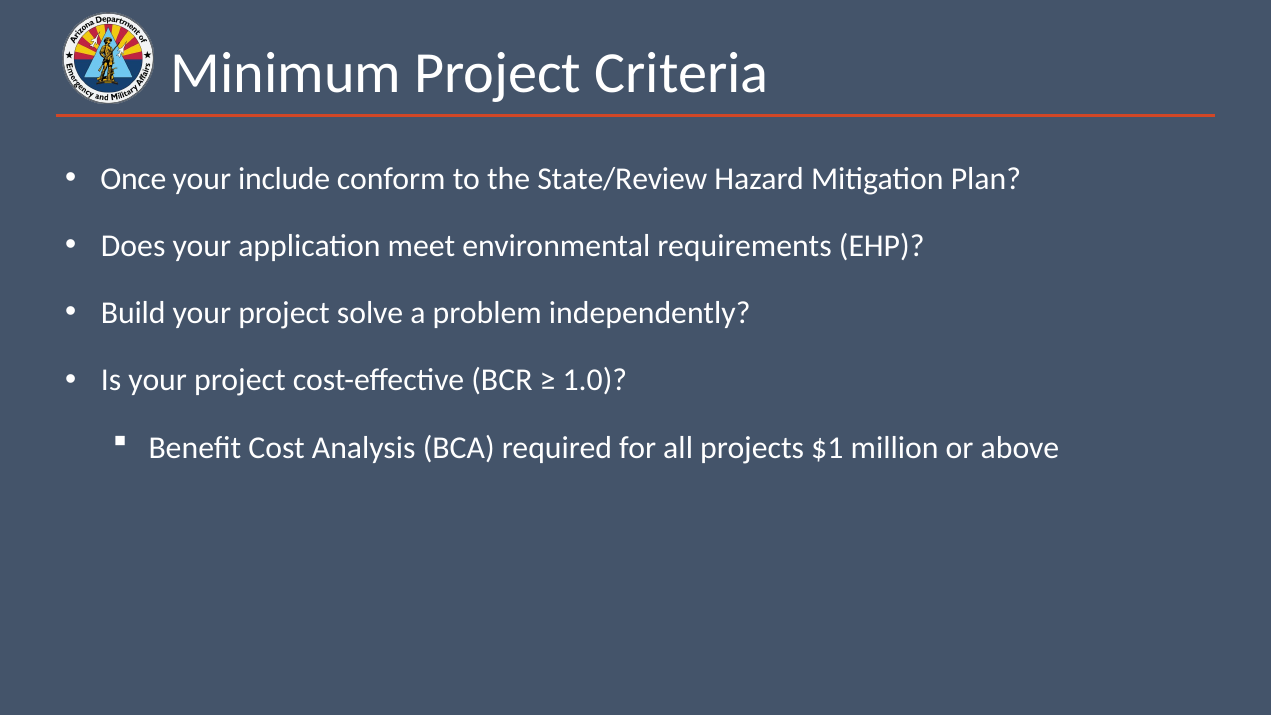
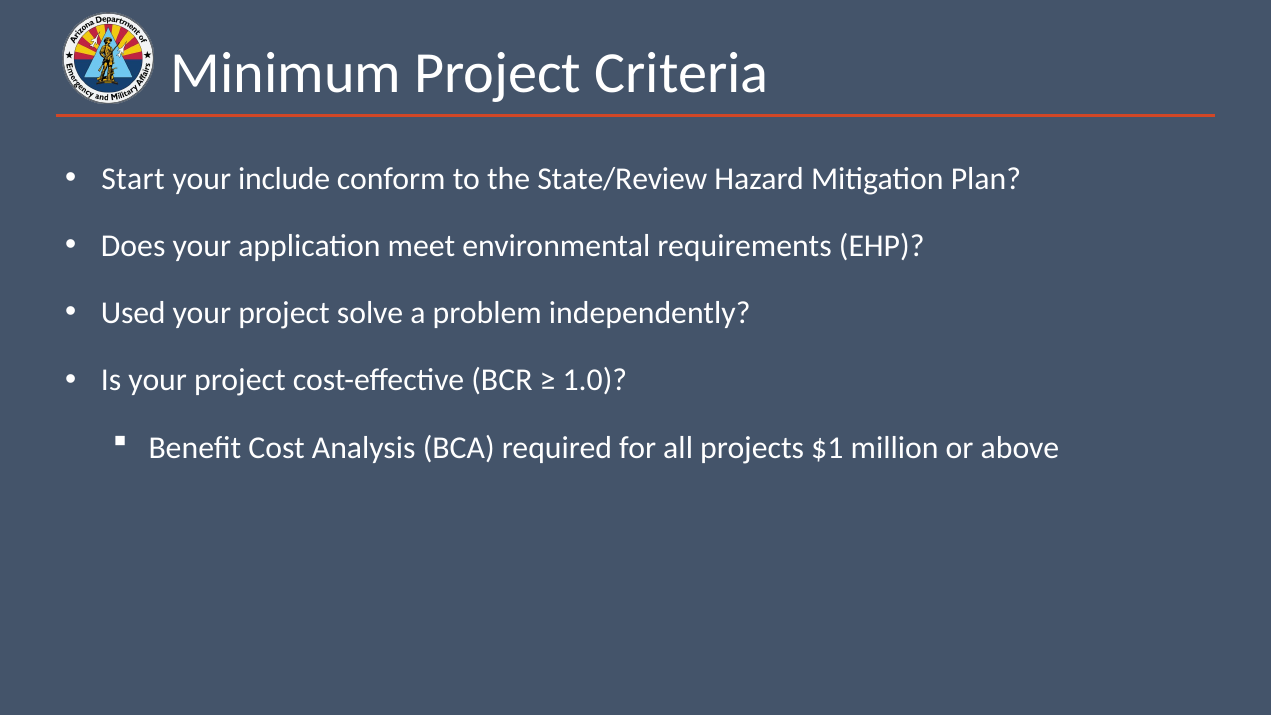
Once: Once -> Start (133, 179)
Build: Build -> Used (133, 313)
